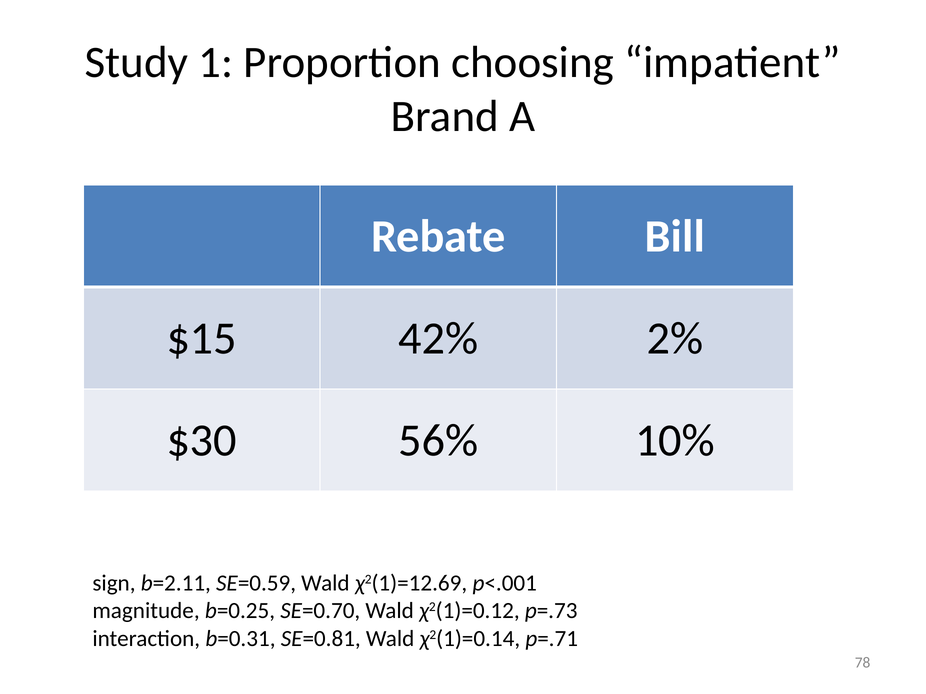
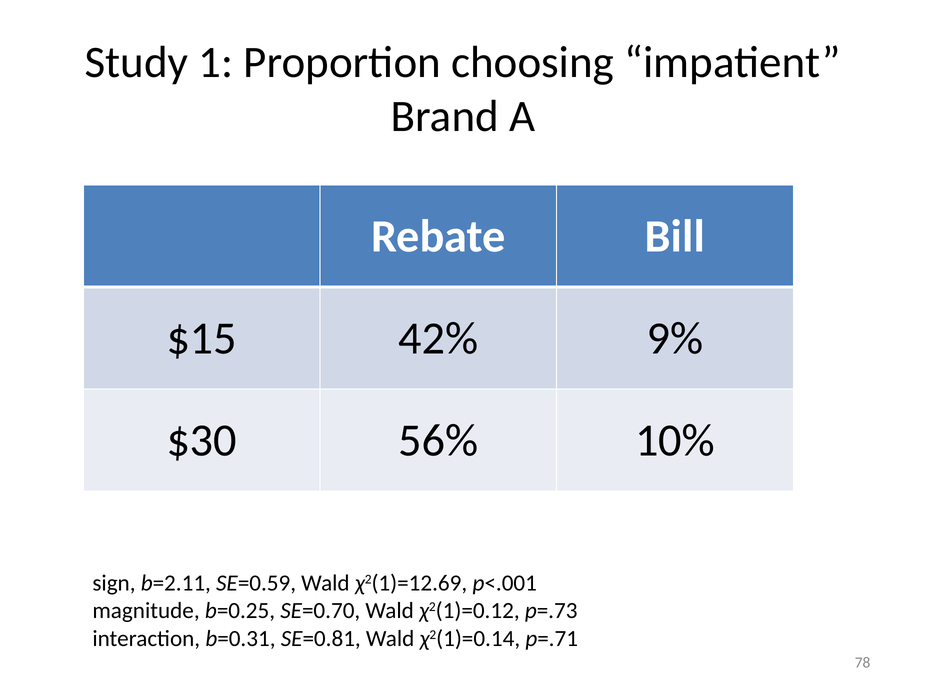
2%: 2% -> 9% (675, 339)
